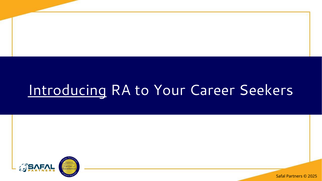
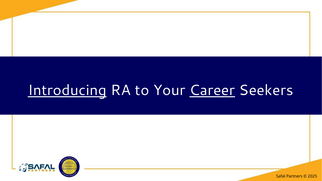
Career underline: none -> present (212, 90)
